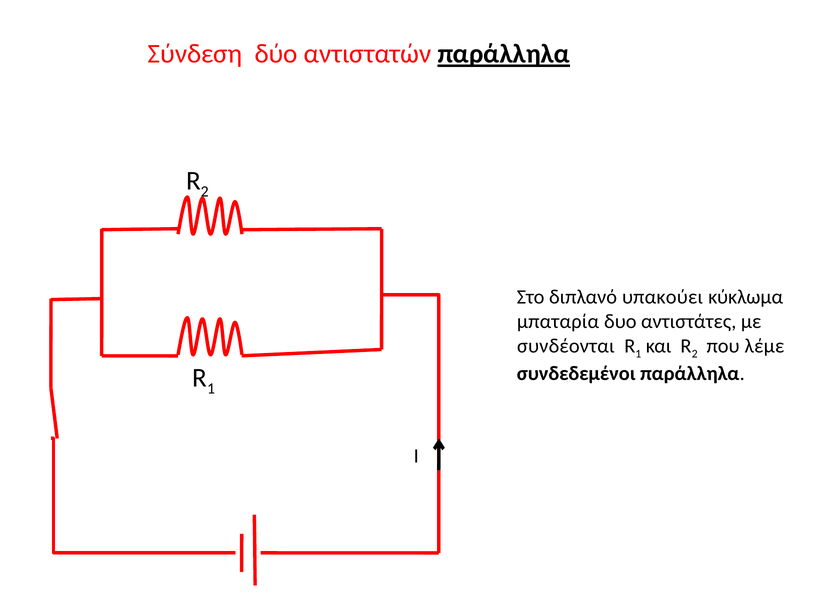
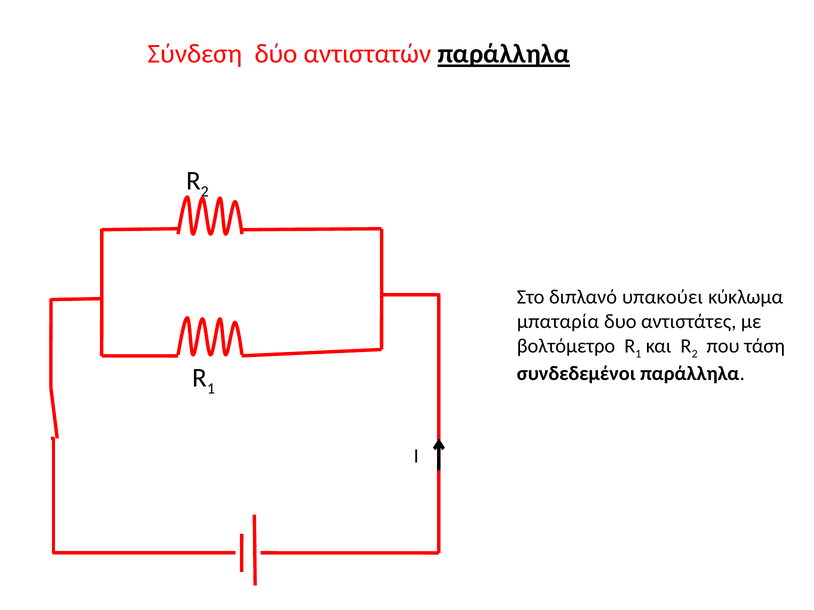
συνδέονται: συνδέονται -> βολτόμετρο (566, 346)
λέμε: λέμε -> τάση (765, 346)
